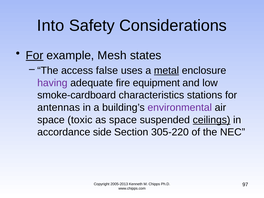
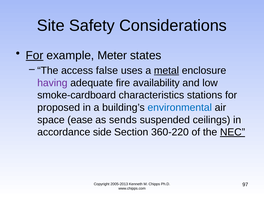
Into: Into -> Site (51, 26)
Mesh: Mesh -> Meter (112, 55)
equipment: equipment -> availability (156, 83)
antennas: antennas -> proposed (59, 108)
environmental colour: purple -> blue (180, 108)
toxic: toxic -> ease (80, 120)
as space: space -> sends (123, 120)
ceilings underline: present -> none (212, 120)
305-220: 305-220 -> 360-220 (170, 132)
NEC underline: none -> present (233, 132)
